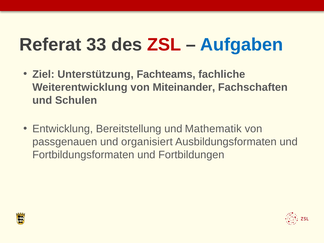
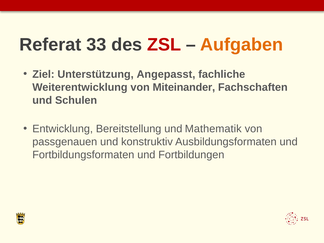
Aufgaben colour: blue -> orange (242, 45)
Fachteams: Fachteams -> Angepasst (166, 74)
organisiert: organisiert -> konstruktiv (147, 142)
